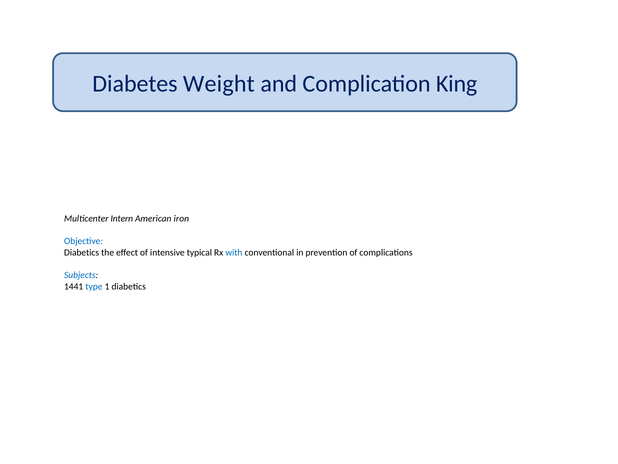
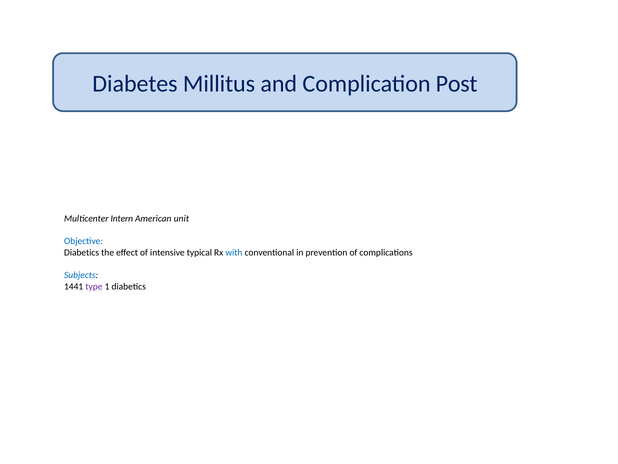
Weight: Weight -> Millitus (219, 84)
King: King -> Post (457, 84)
iron: iron -> unit (181, 218)
type colour: blue -> purple (94, 286)
